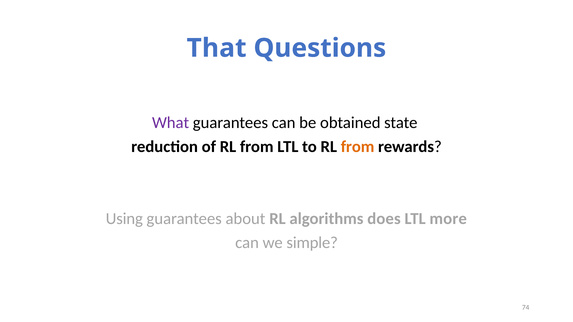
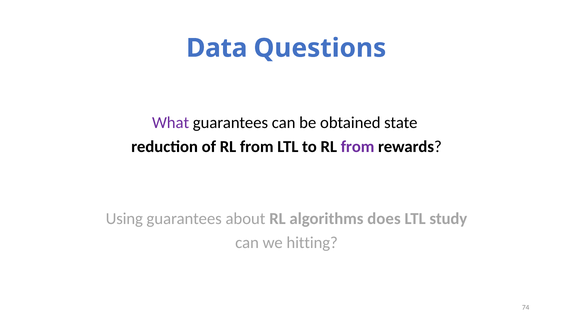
That: That -> Data (217, 48)
from colour: orange -> purple (358, 147)
more: more -> study (448, 219)
simple: simple -> hitting (312, 243)
